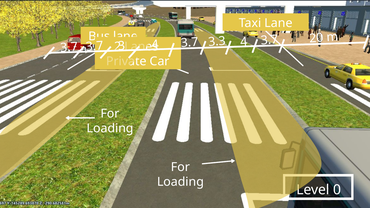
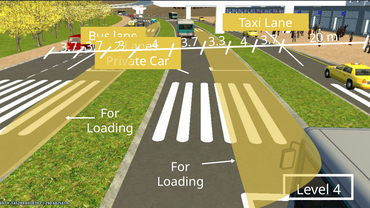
0: 0 -> 4 (337, 190)
